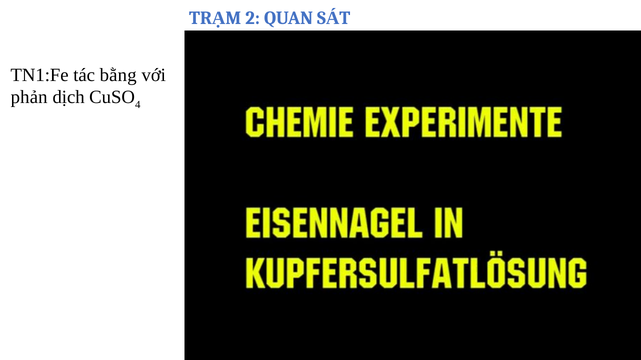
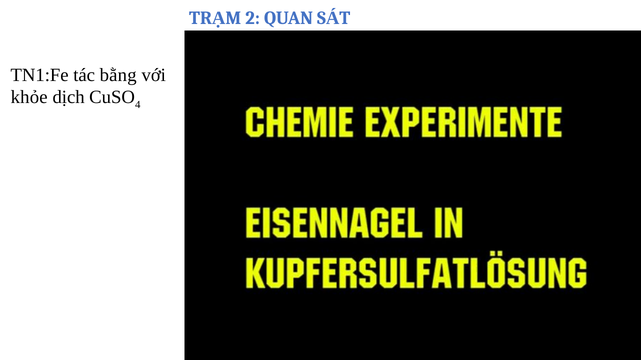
phản: phản -> khỏe (29, 97)
